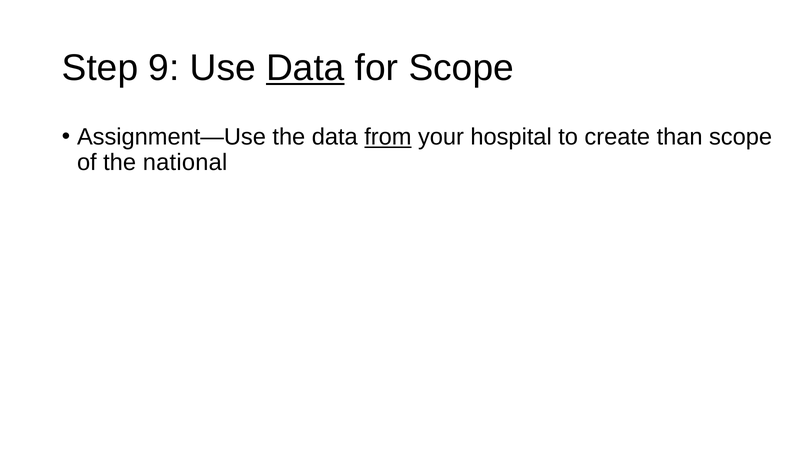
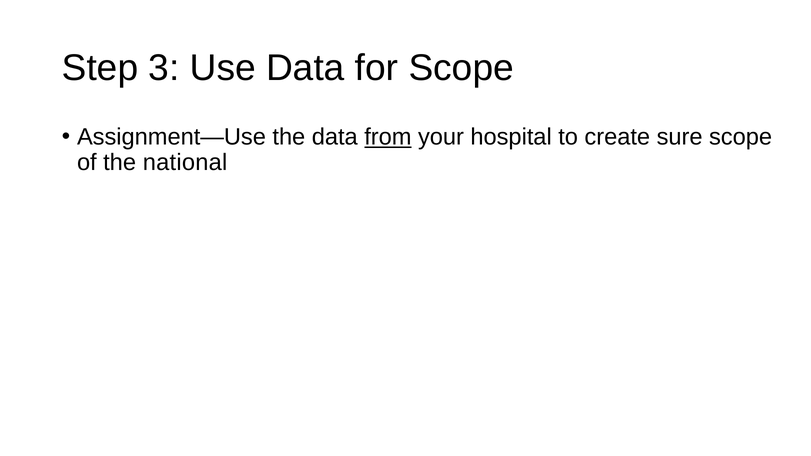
9: 9 -> 3 (164, 68)
Data underline: present -> none (305, 68)
than: than -> sure (680, 137)
